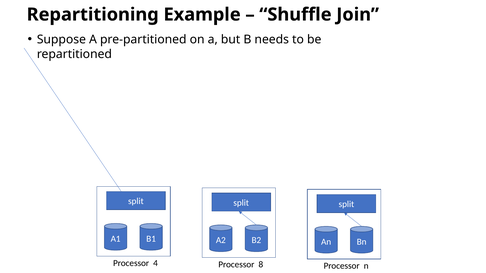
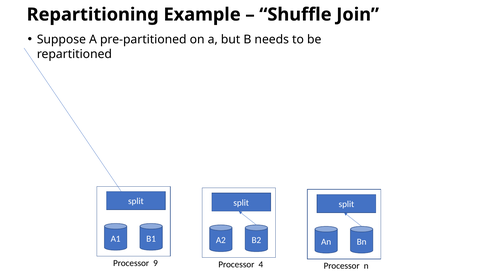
4: 4 -> 9 (156, 263)
8: 8 -> 4 (261, 265)
